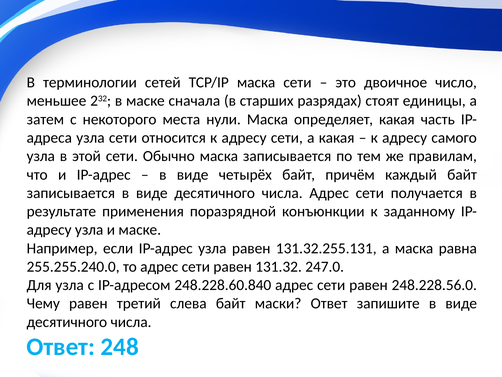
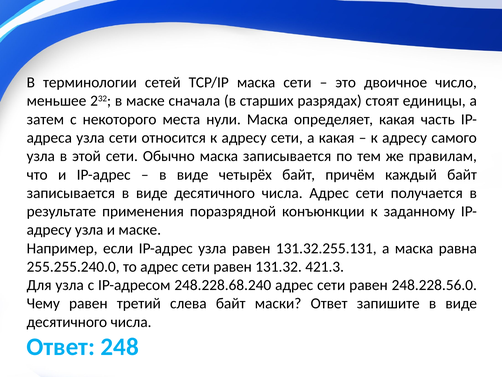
247.0: 247.0 -> 421.3 (325, 266)
248.228.60.840: 248.228.60.840 -> 248.228.68.240 (223, 285)
